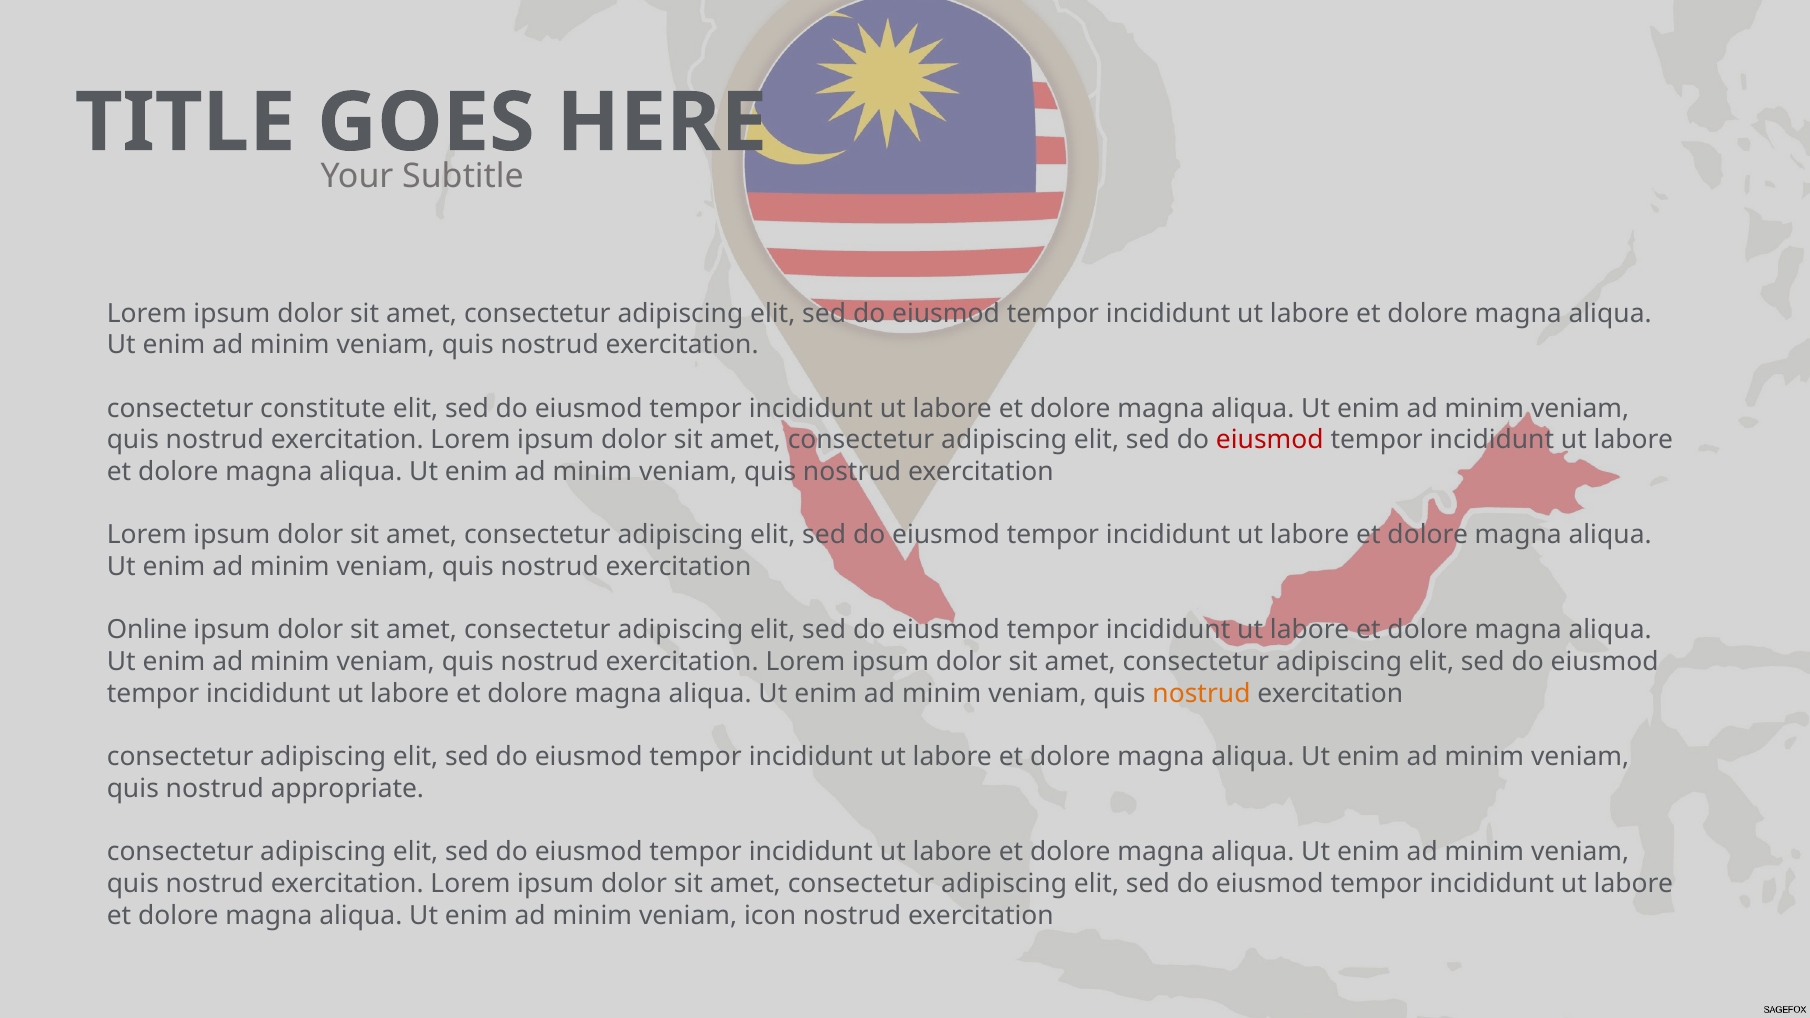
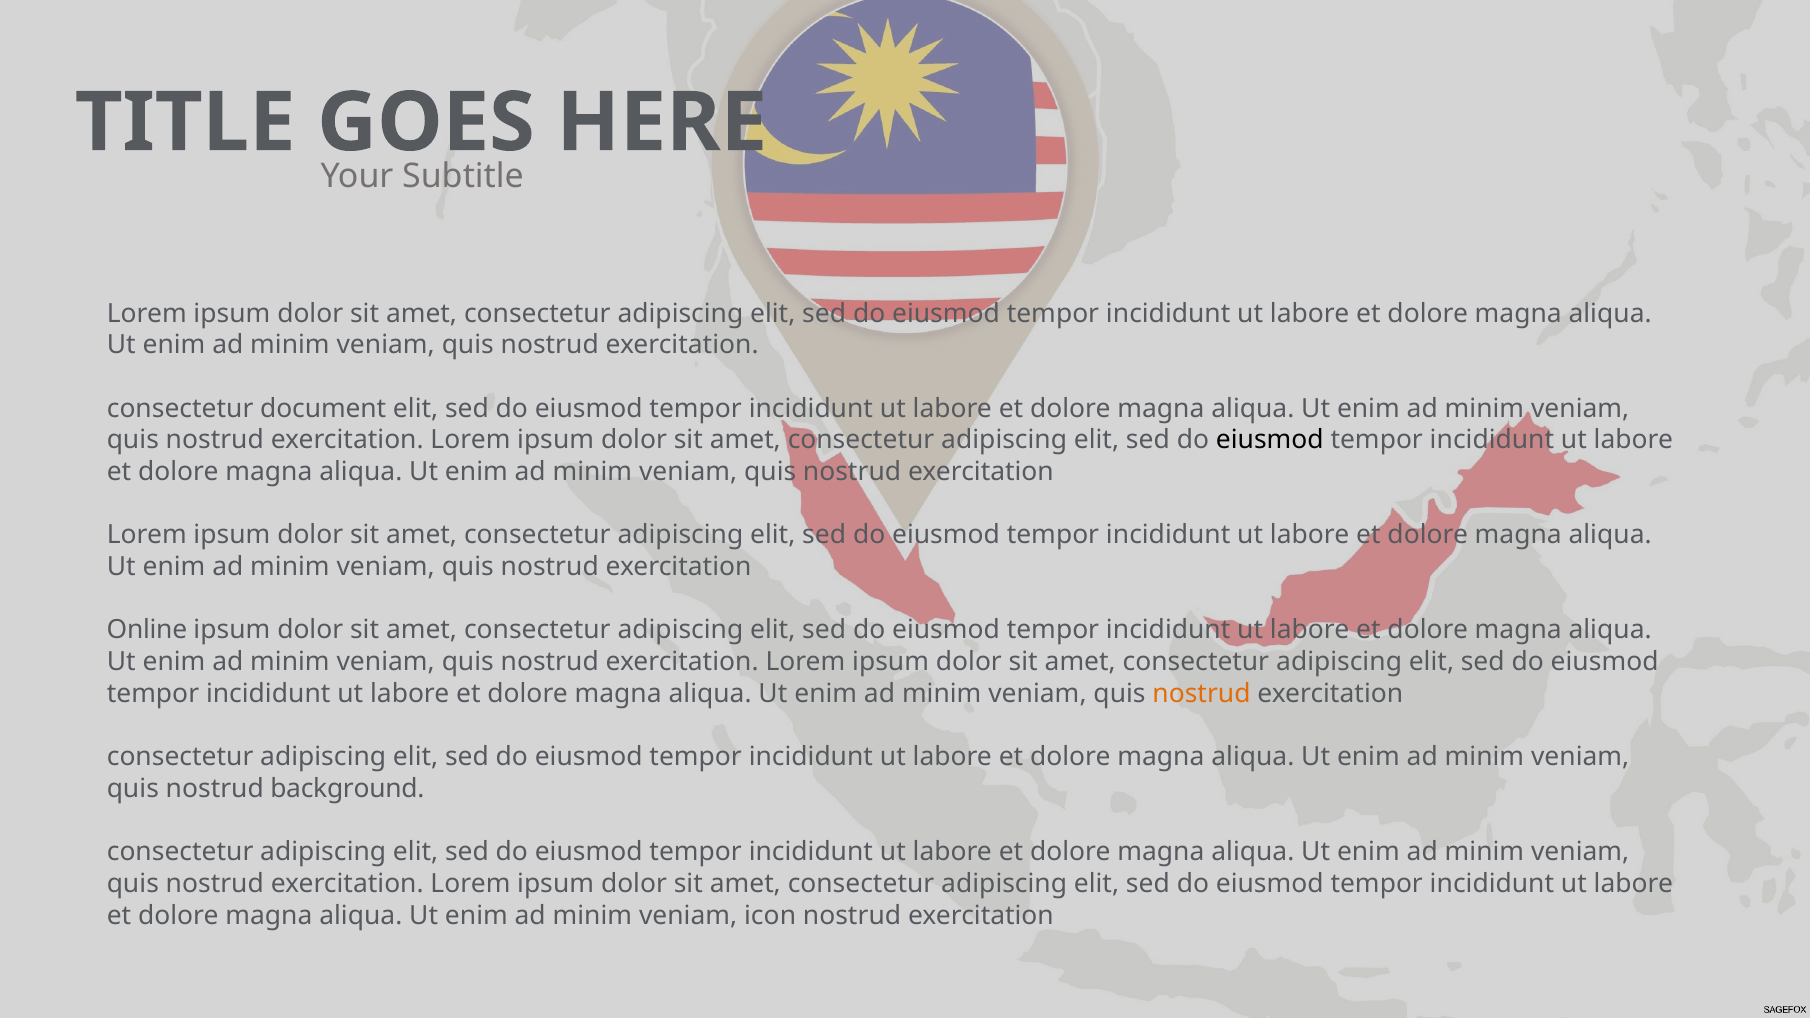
constitute: constitute -> document (323, 408)
eiusmod colour: red -> black (1270, 440)
appropriate: appropriate -> background (347, 789)
